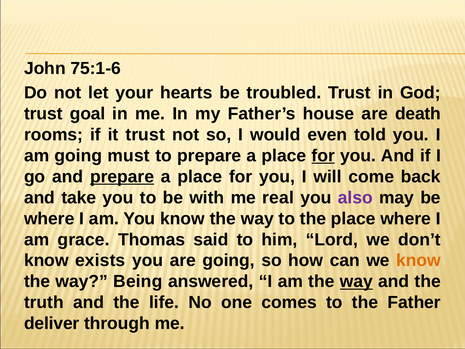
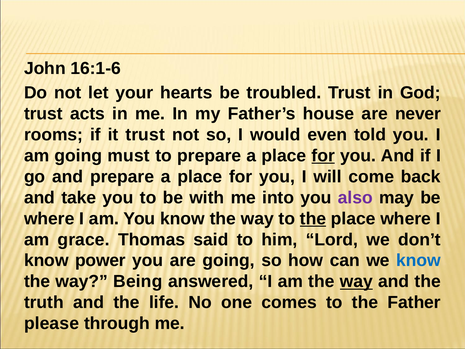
75:1-6: 75:1-6 -> 16:1-6 (96, 68)
goal: goal -> acts (88, 114)
death: death -> never (418, 114)
prepare underline: present -> none (122, 177)
real: real -> into (278, 198)
the underline: none -> present (313, 218)
exists: exists -> power (100, 260)
know colour: orange -> blue (418, 260)
deliver: deliver -> please (52, 323)
